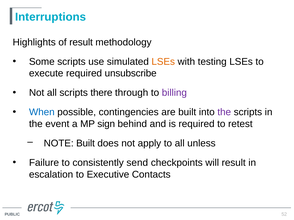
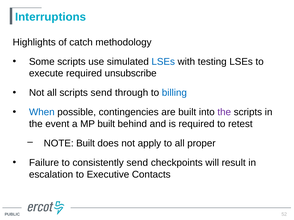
of result: result -> catch (81, 42)
LSEs colour: orange -> blue (163, 62)
scripts there: there -> send (101, 93)
billing colour: purple -> blue (174, 93)
MP sign: sign -> built (106, 124)
unless: unless -> proper (201, 144)
